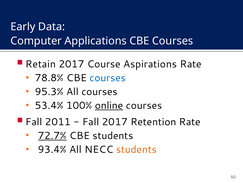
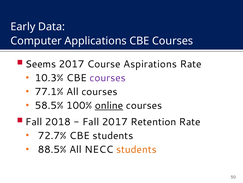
Retain: Retain -> Seems (41, 64)
78.8%: 78.8% -> 10.3% (49, 78)
courses colour: blue -> purple (108, 78)
95.3%: 95.3% -> 77.1% (49, 91)
53.4%: 53.4% -> 58.5% (49, 105)
2011: 2011 -> 2018 (58, 121)
72.7% underline: present -> none (52, 135)
93.4%: 93.4% -> 88.5% (52, 149)
